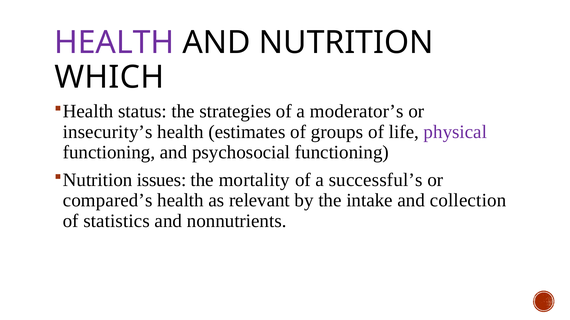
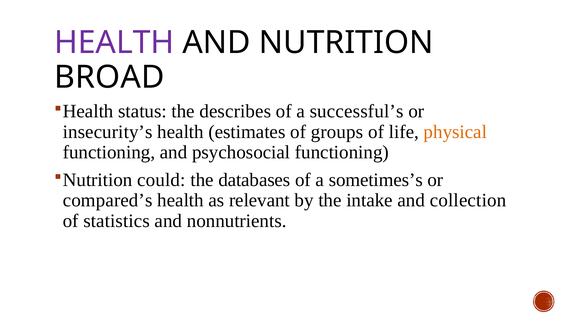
WHICH: WHICH -> BROAD (109, 77)
strategies: strategies -> describes (235, 111)
moderator’s: moderator’s -> successful’s (357, 111)
physical colour: purple -> orange (455, 132)
issues: issues -> could (161, 180)
mortality: mortality -> databases (254, 180)
successful’s: successful’s -> sometimes’s (376, 180)
